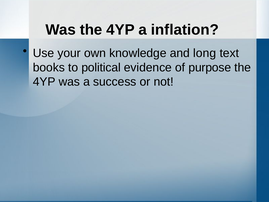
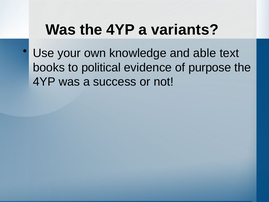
inflation: inflation -> variants (185, 30)
long: long -> able (205, 53)
